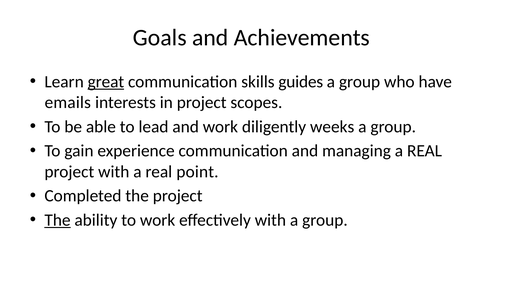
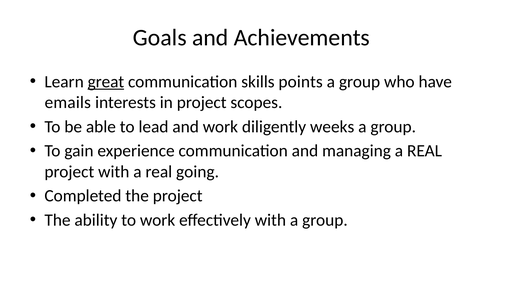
guides: guides -> points (301, 82)
point: point -> going (198, 172)
The underline: present -> none (57, 220)
